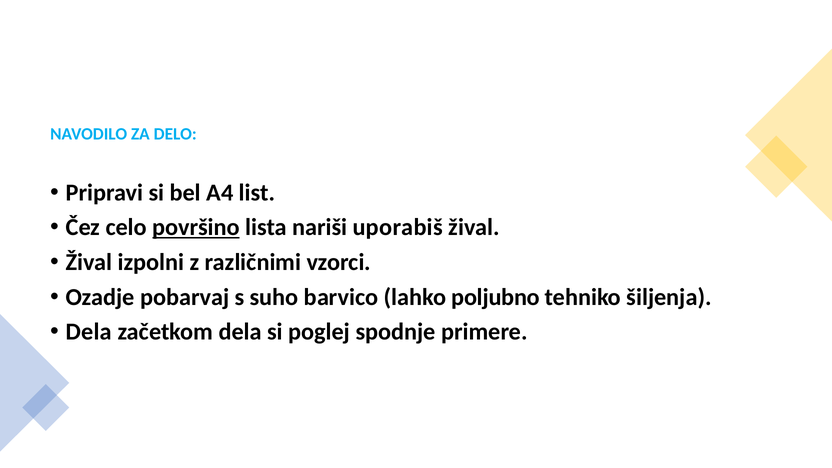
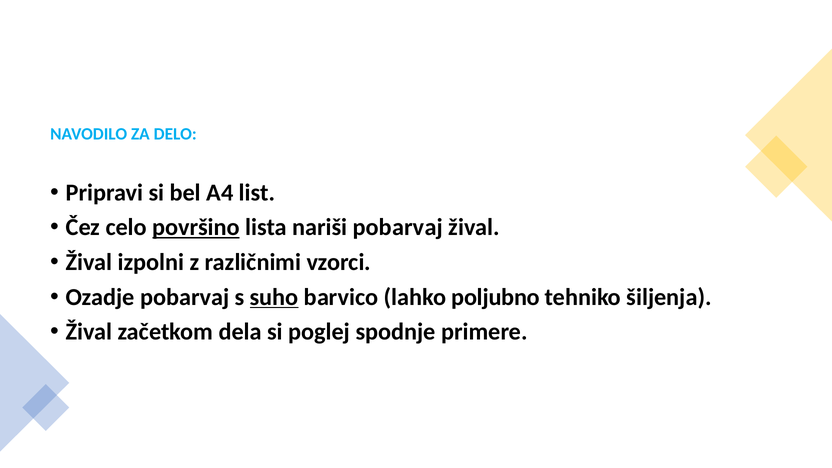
nariši uporabiš: uporabiš -> pobarvaj (398, 227)
suho underline: none -> present (274, 297)
Dela: Dela -> Žival (89, 332)
